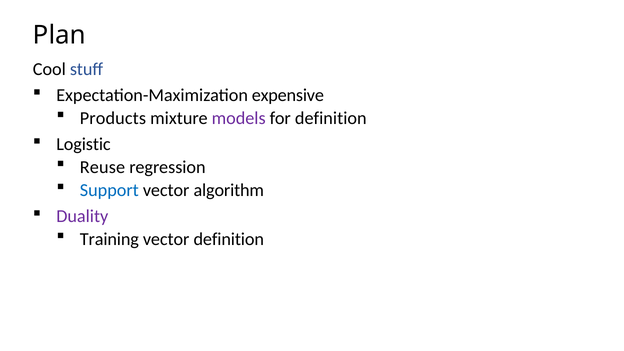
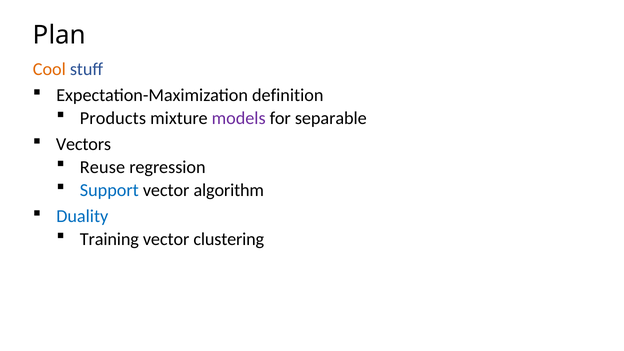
Cool colour: black -> orange (49, 69)
expensive: expensive -> definition (288, 95)
for definition: definition -> separable (331, 118)
Logistic: Logistic -> Vectors (84, 144)
Duality colour: purple -> blue (82, 216)
vector definition: definition -> clustering (229, 239)
